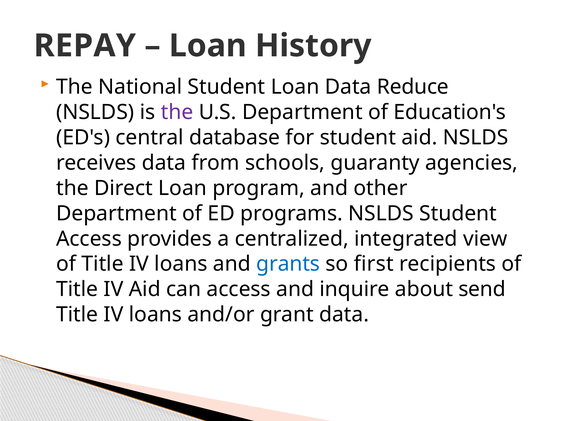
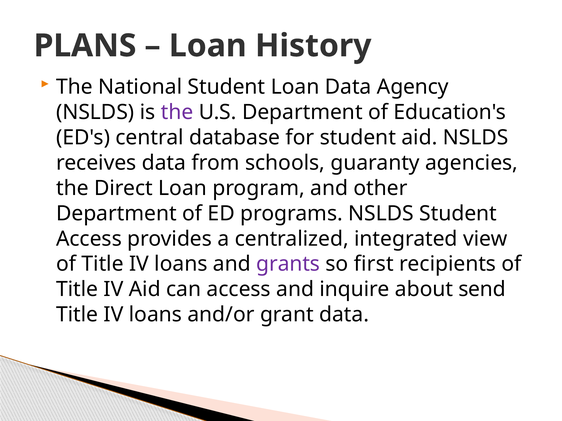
REPAY: REPAY -> PLANS (85, 46)
Reduce: Reduce -> Agency (413, 87)
grants colour: blue -> purple (288, 264)
